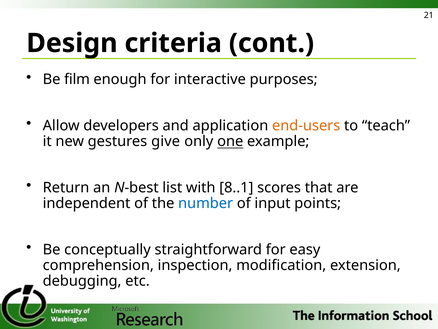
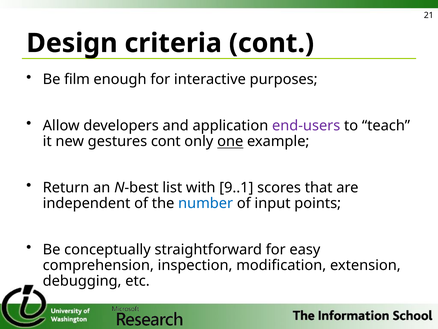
end-users colour: orange -> purple (306, 125)
gestures give: give -> cont (166, 141)
8..1: 8..1 -> 9..1 (236, 187)
